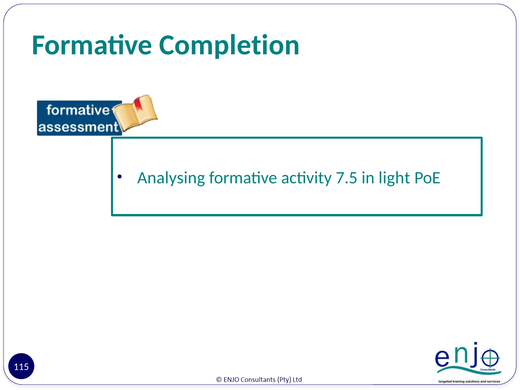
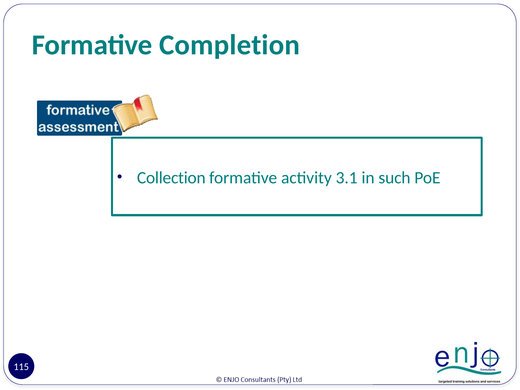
Analysing: Analysing -> Collection (171, 178)
7.5: 7.5 -> 3.1 (347, 178)
light: light -> such (395, 178)
